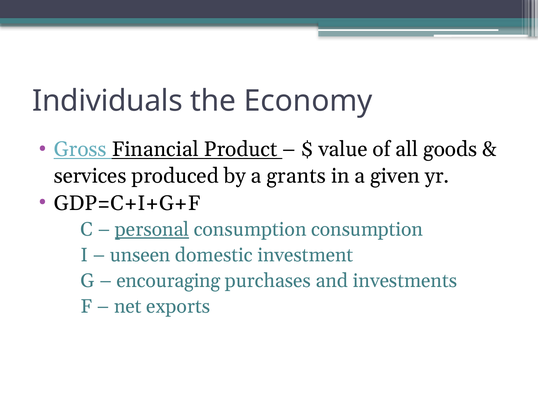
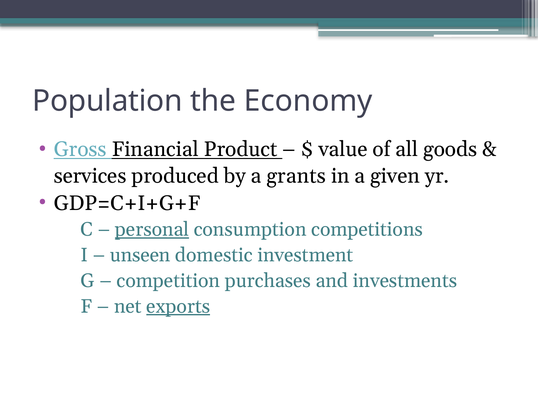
Individuals: Individuals -> Population (107, 101)
consumption consumption: consumption -> competitions (367, 229)
encouraging: encouraging -> competition (168, 280)
exports underline: none -> present (178, 306)
